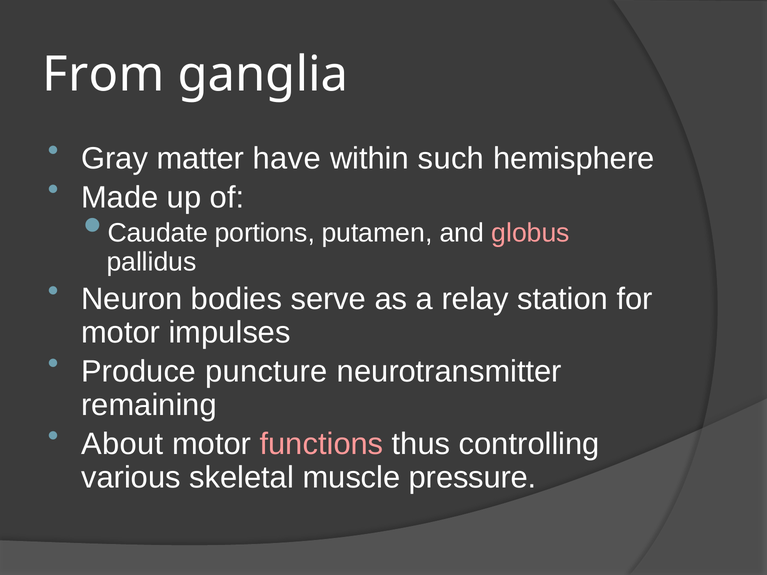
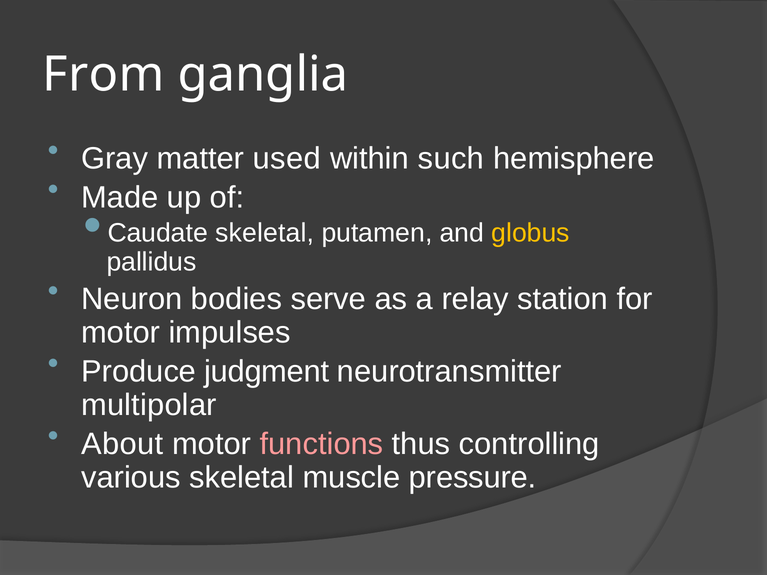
have: have -> used (287, 159)
Caudate portions: portions -> skeletal (265, 233)
globus colour: pink -> yellow (531, 233)
puncture: puncture -> judgment (267, 372)
remaining: remaining -> multipolar (149, 405)
